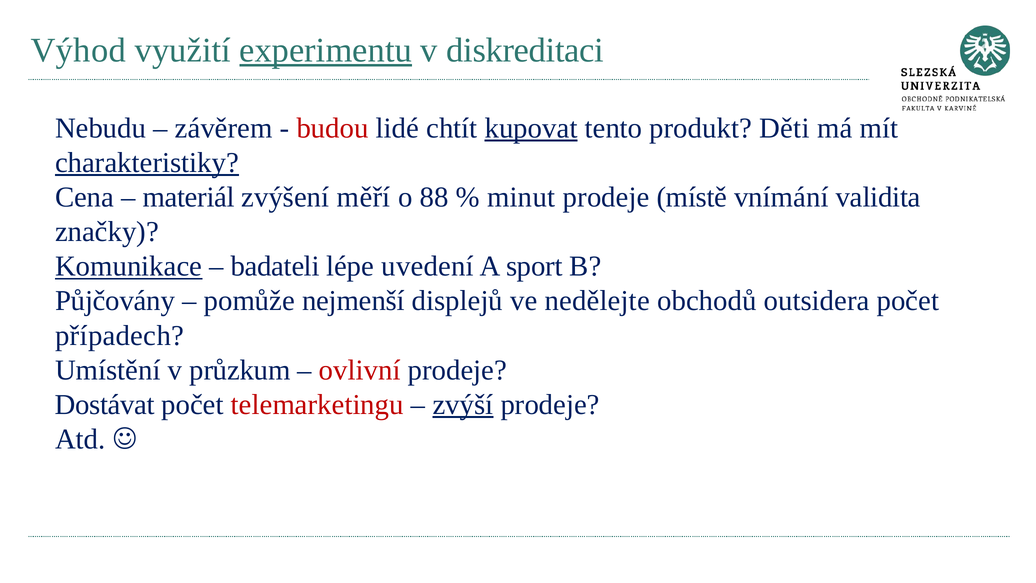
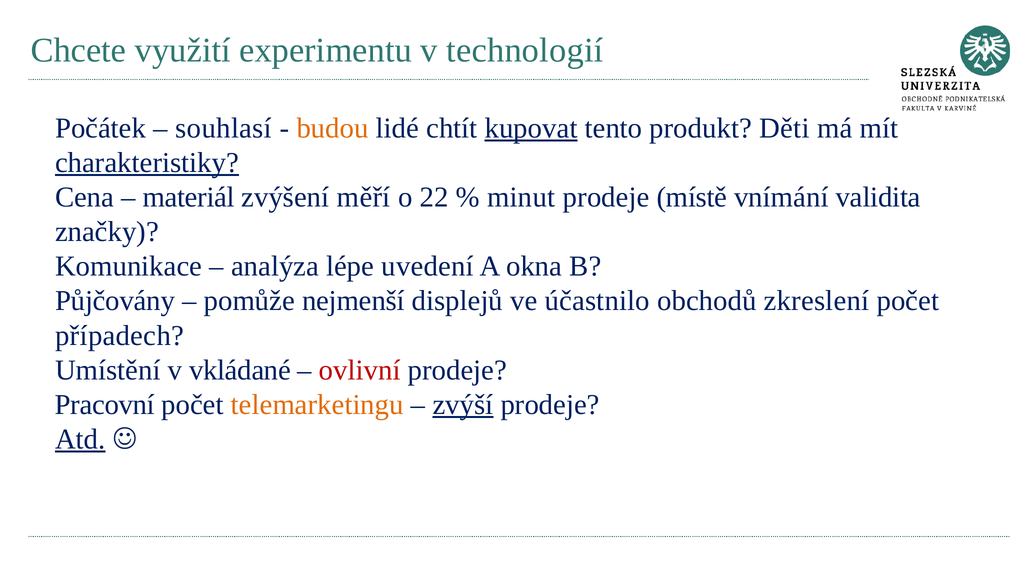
Výhod: Výhod -> Chcete (78, 50)
experimentu underline: present -> none (326, 50)
diskreditaci: diskreditaci -> technologií (525, 50)
Nebudu: Nebudu -> Počátek (101, 128)
závěrem: závěrem -> souhlasí (224, 128)
budou colour: red -> orange (333, 128)
88: 88 -> 22 (434, 197)
Komunikace underline: present -> none (129, 266)
badateli: badateli -> analýza (275, 266)
sport: sport -> okna (534, 266)
nedělejte: nedělejte -> účastnilo (597, 301)
outsidera: outsidera -> zkreslení (816, 301)
průzkum: průzkum -> vkládané (240, 370)
Dostávat: Dostávat -> Pracovní (105, 404)
telemarketingu colour: red -> orange (317, 404)
Atd underline: none -> present (80, 439)
